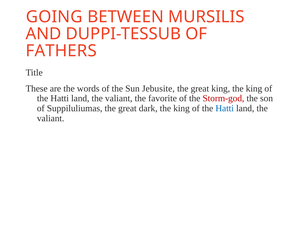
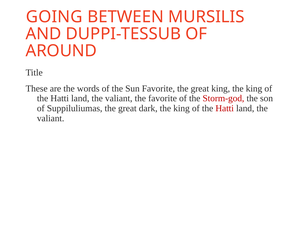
FATHERS: FATHERS -> AROUND (61, 51)
Sun Jebusite: Jebusite -> Favorite (158, 89)
Hatti colour: blue -> red (225, 109)
